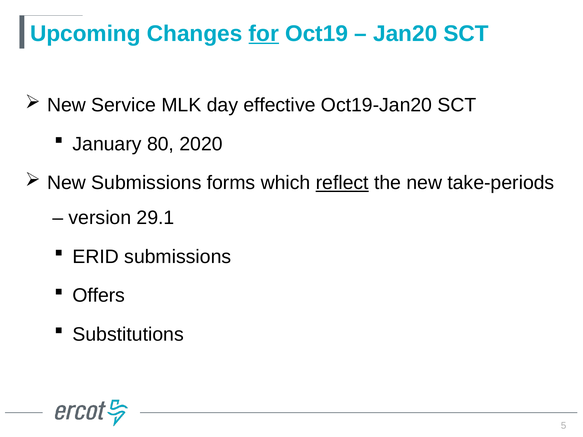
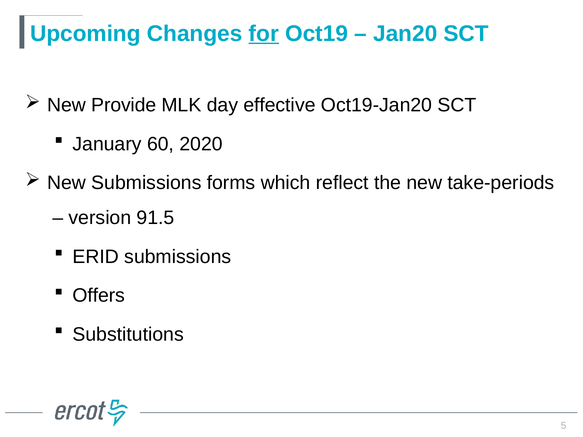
Service: Service -> Provide (124, 105)
80: 80 -> 60 (161, 144)
reflect underline: present -> none (342, 183)
29.1: 29.1 -> 91.5 (156, 218)
